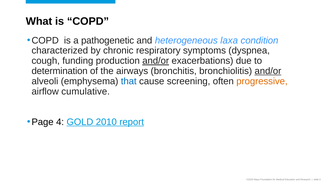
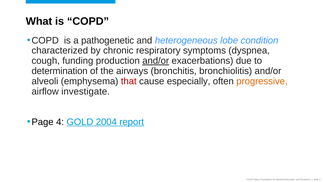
laxa: laxa -> lobe (229, 40)
and/or underline: present -> none (268, 71)
that colour: blue -> red (129, 81)
screening: screening -> especially (189, 81)
cumulative: cumulative -> investigate (86, 91)
2010: 2010 -> 2004 (106, 122)
